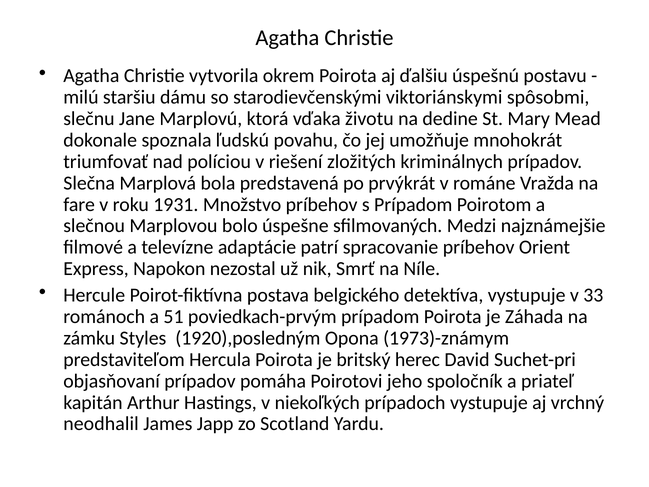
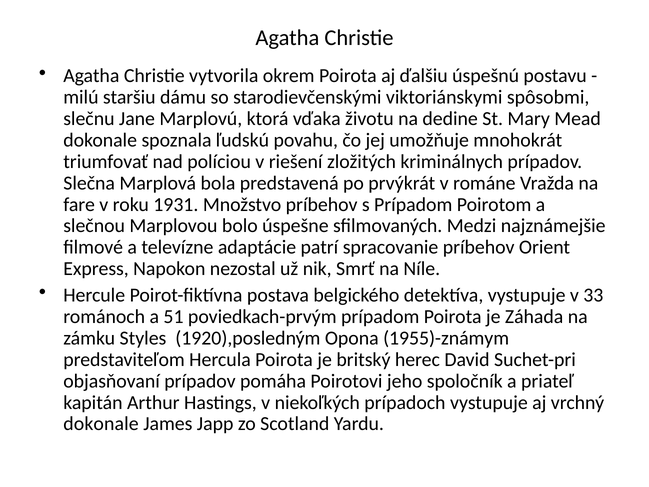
1973)-známym: 1973)-známym -> 1955)-známym (446, 338)
neodhalil: neodhalil -> dokonale (101, 424)
